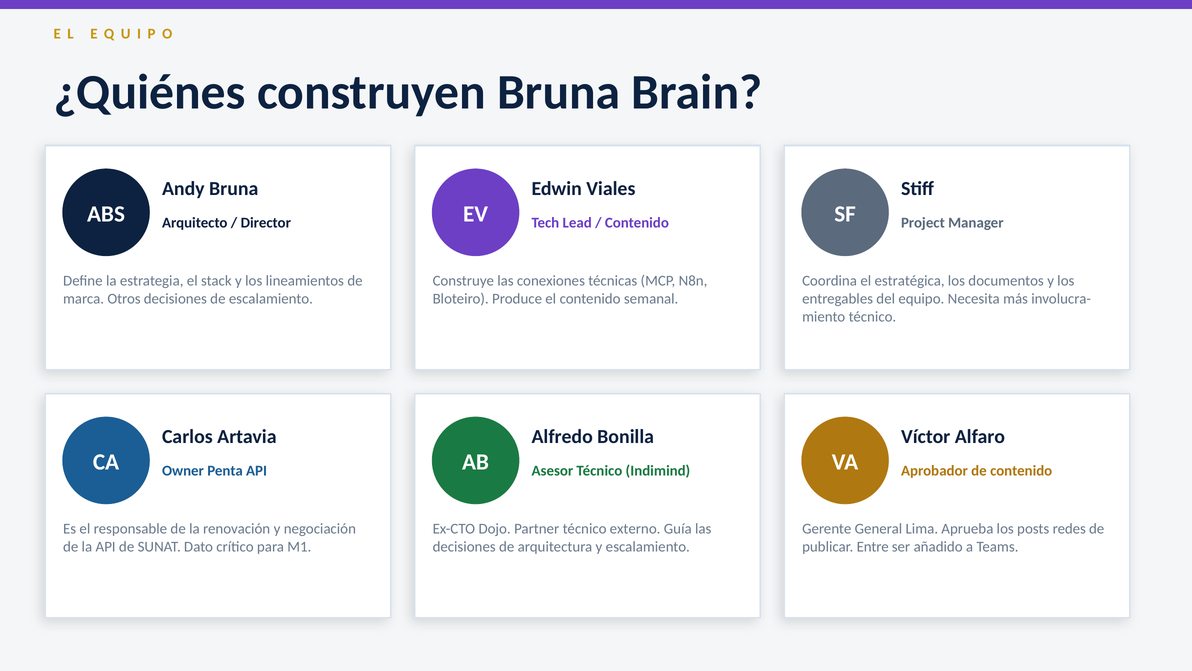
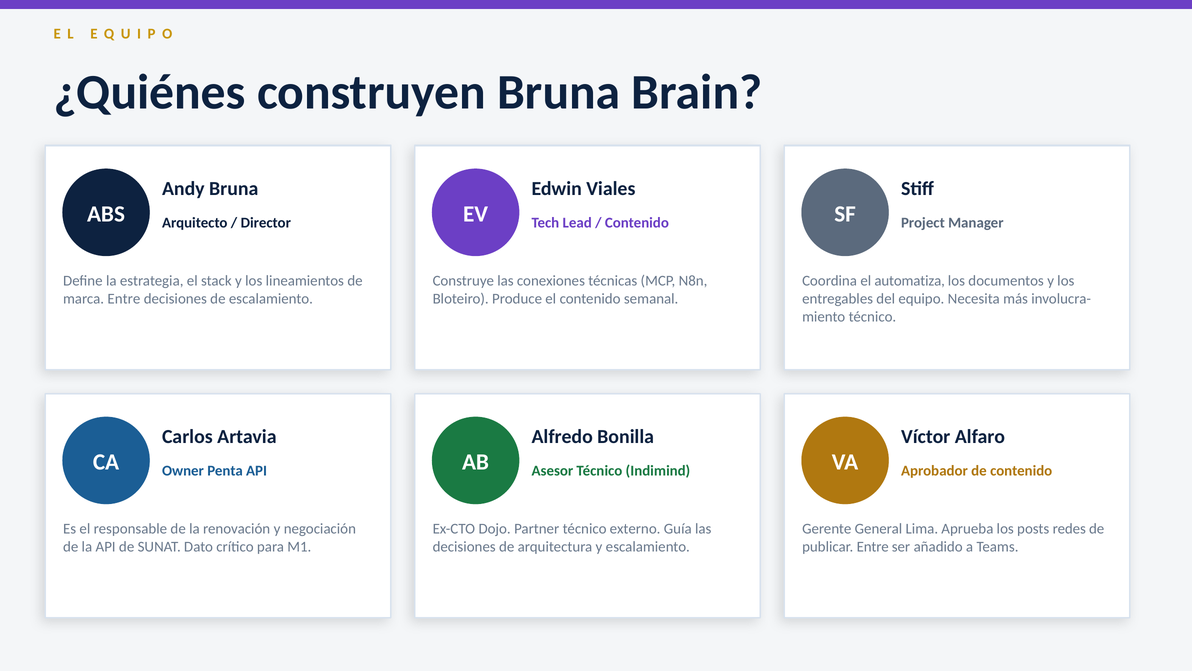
estratégica: estratégica -> automatiza (910, 281)
marca Otros: Otros -> Entre (124, 299)
